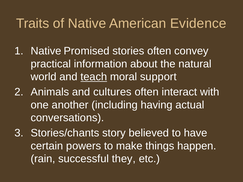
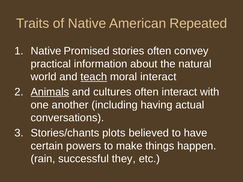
Evidence: Evidence -> Repeated (198, 23)
moral support: support -> interact (158, 77)
Animals underline: none -> present (50, 92)
story: story -> plots (114, 133)
